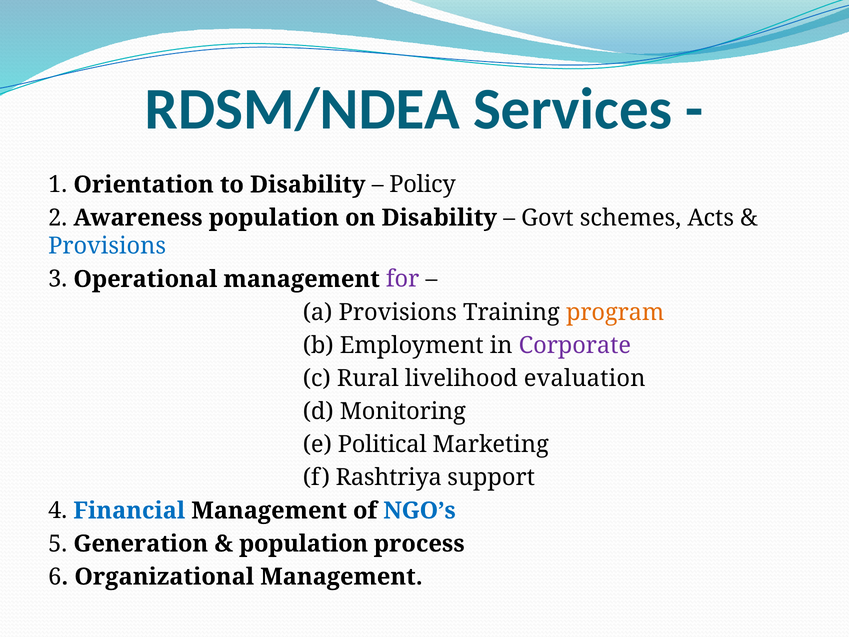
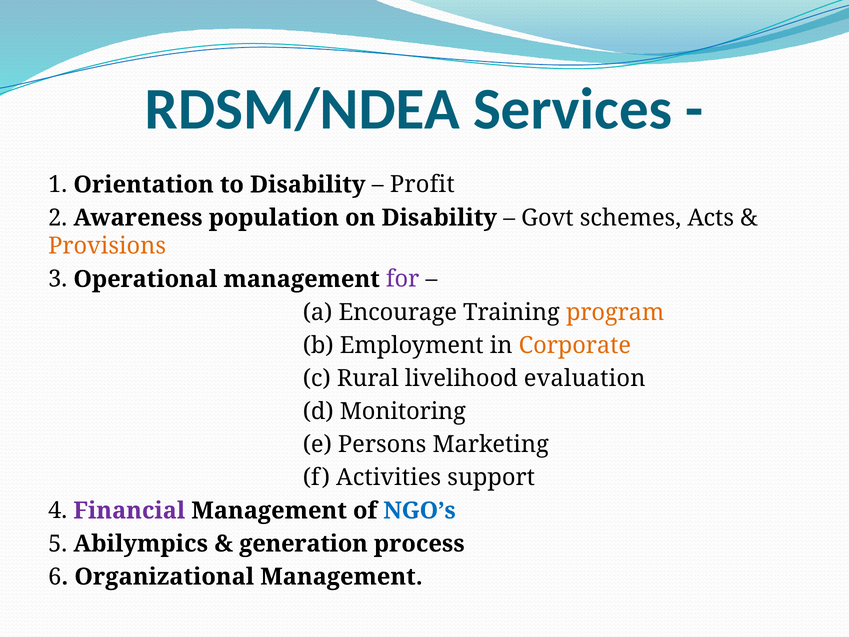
Policy: Policy -> Profit (422, 185)
Provisions colour: blue -> orange (107, 246)
a Provisions: Provisions -> Encourage (398, 312)
Corporate colour: purple -> orange (575, 345)
Political: Political -> Persons (382, 444)
Rashtriya: Rashtriya -> Activities (389, 477)
Financial colour: blue -> purple (129, 510)
Generation: Generation -> Abilympics (141, 544)
population: population -> generation (304, 544)
